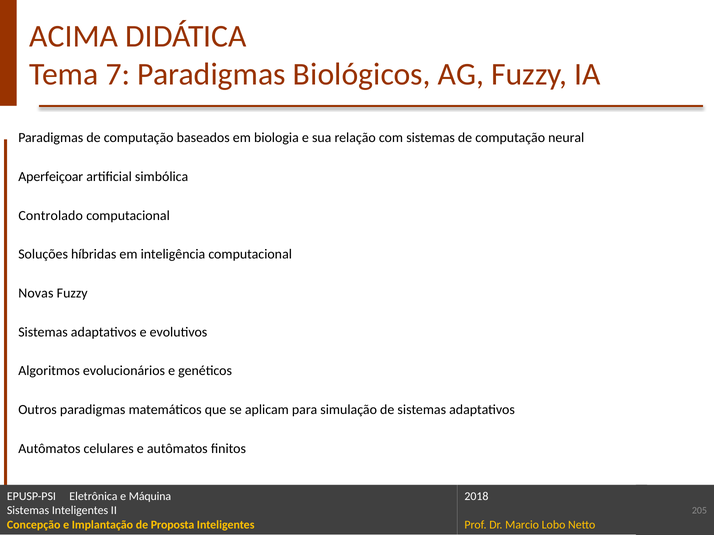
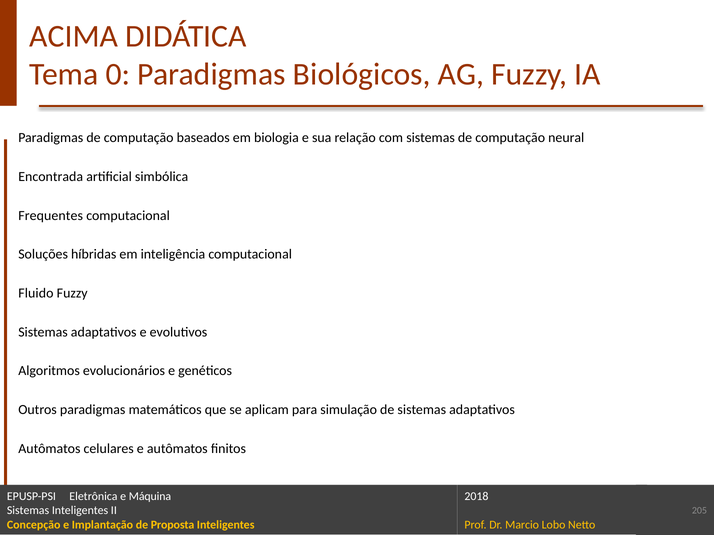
7: 7 -> 0 (118, 74)
Aperfeiçoar: Aperfeiçoar -> Encontrada (51, 177)
Controlado: Controlado -> Frequentes (51, 216)
Novas: Novas -> Fluido (36, 293)
